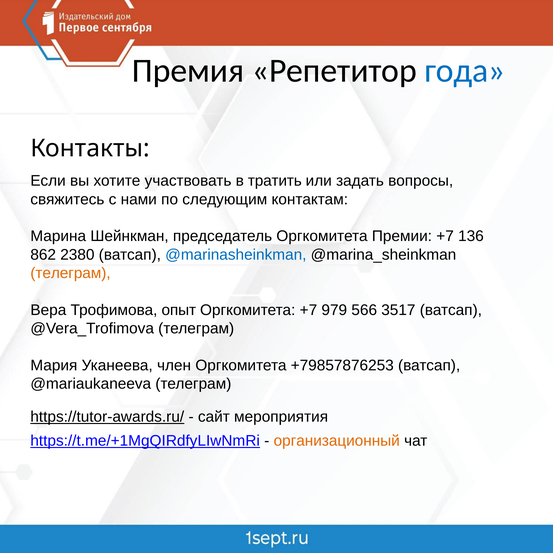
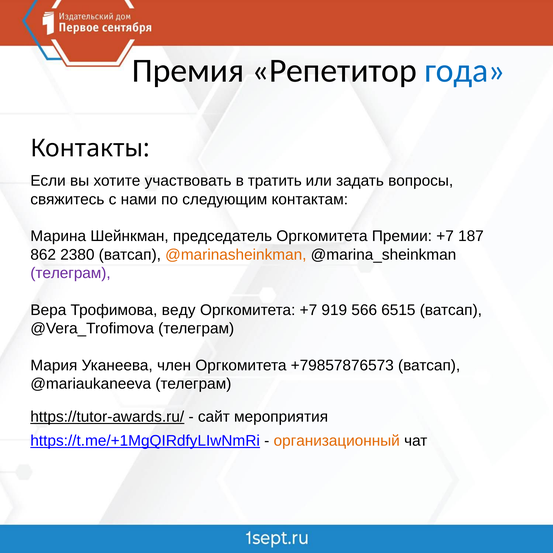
136: 136 -> 187 (471, 236)
@marinasheinkman colour: blue -> orange (236, 255)
телеграм colour: orange -> purple (71, 273)
опыт: опыт -> веду (179, 310)
979: 979 -> 919 (334, 310)
3517: 3517 -> 6515 (398, 310)
+79857876253: +79857876253 -> +79857876573 (342, 365)
